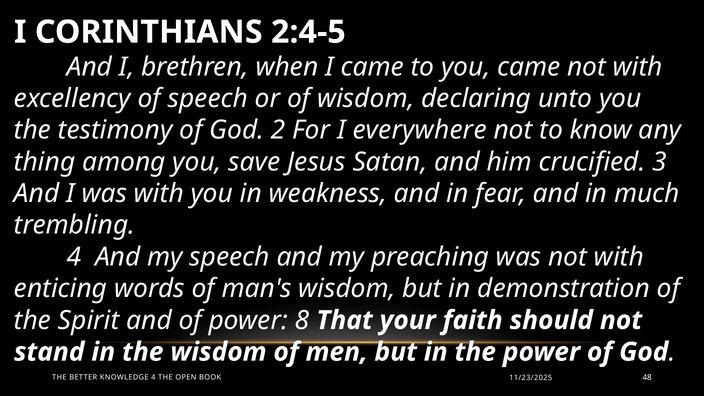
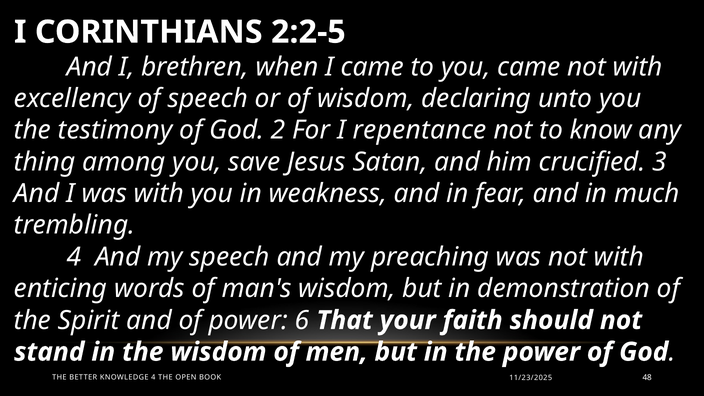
2:4-5: 2:4-5 -> 2:2-5 (308, 32)
everywhere: everywhere -> repentance (420, 130)
8: 8 -> 6 (302, 320)
